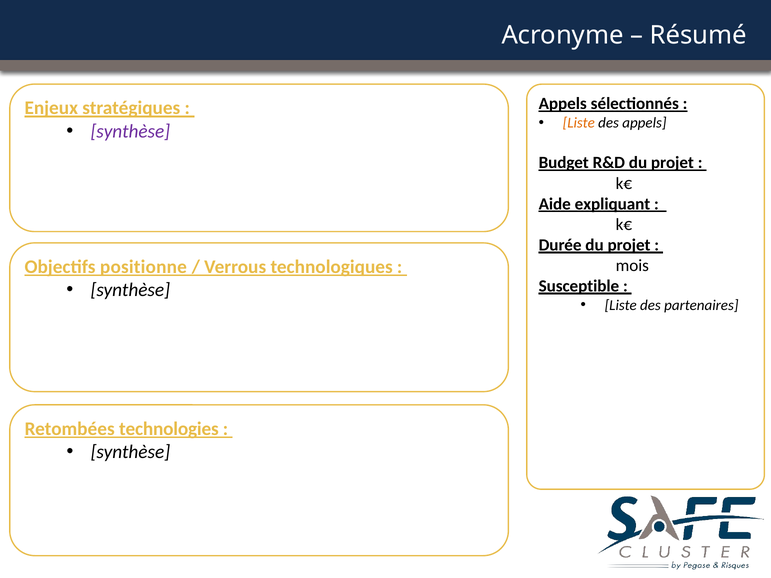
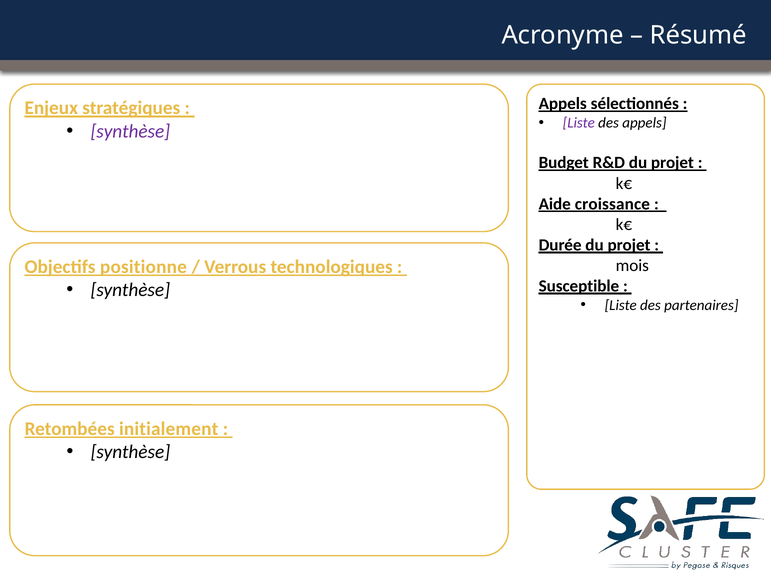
Liste colour: orange -> purple (579, 123)
expliquant: expliquant -> croissance (612, 204)
technologies: technologies -> initialement (169, 429)
